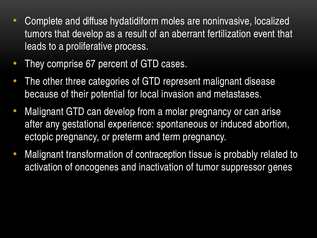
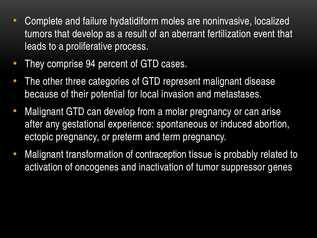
diffuse: diffuse -> failure (95, 21)
67: 67 -> 94 (91, 64)
